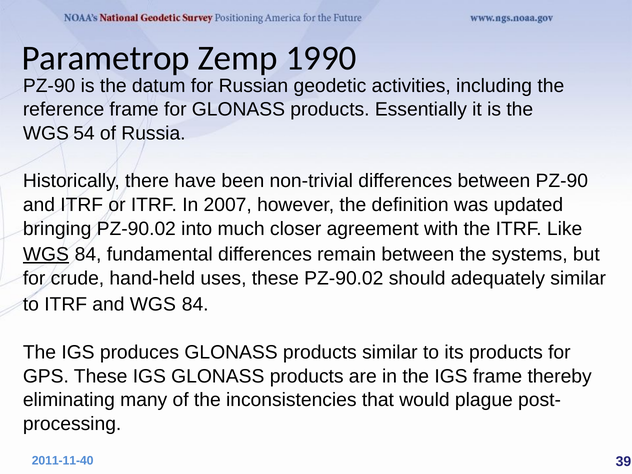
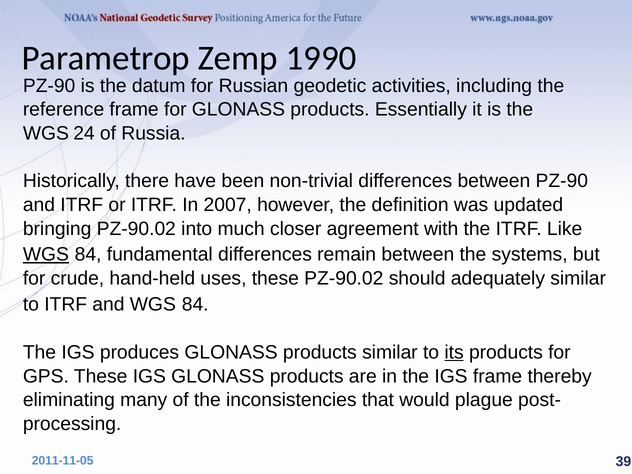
54: 54 -> 24 (84, 133)
its underline: none -> present (454, 352)
2011-11-40: 2011-11-40 -> 2011-11-05 (63, 461)
